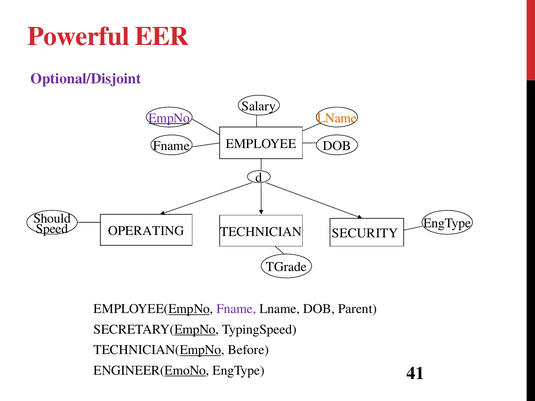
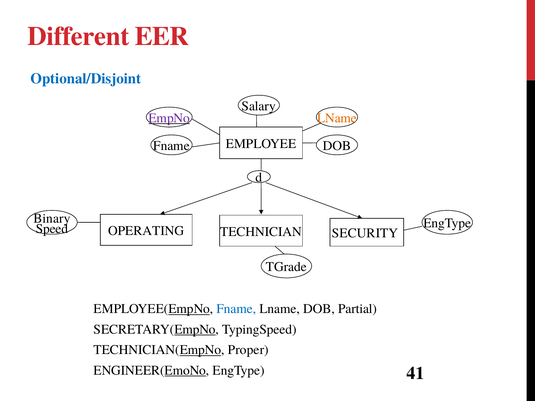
Powerful: Powerful -> Different (78, 36)
Optional/Disjoint colour: purple -> blue (86, 78)
Should: Should -> Binary (52, 219)
Fname colour: purple -> blue (236, 309)
Parent: Parent -> Partial (358, 309)
Before: Before -> Proper (248, 350)
